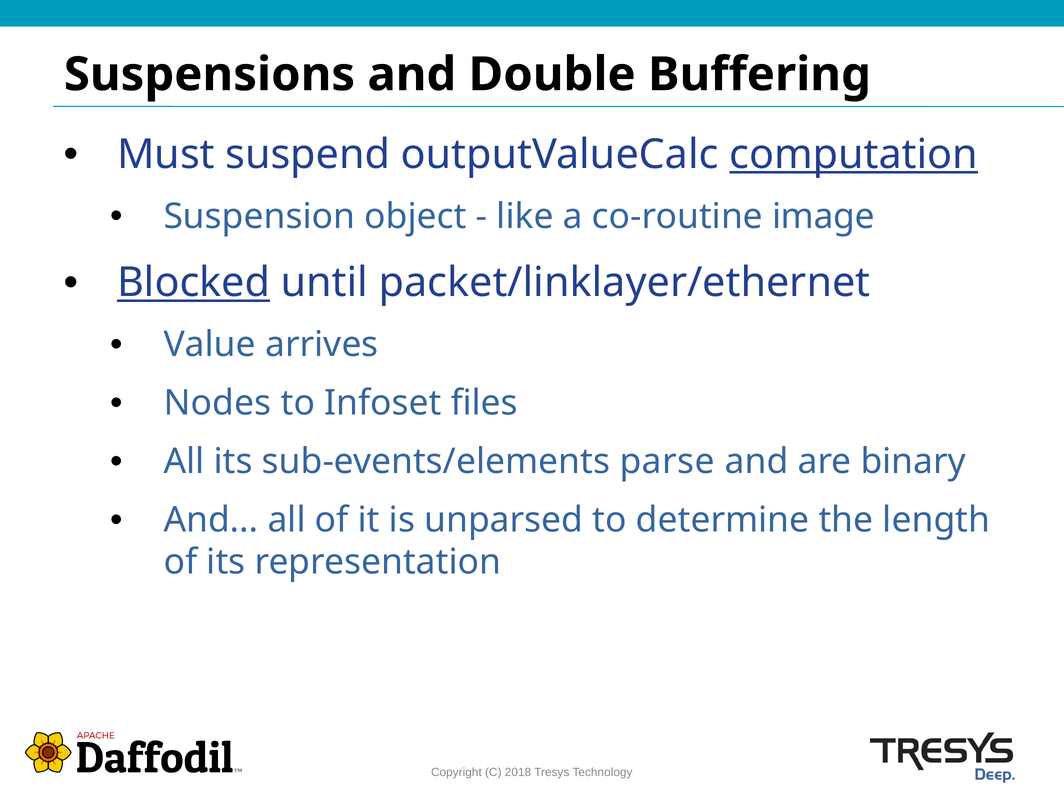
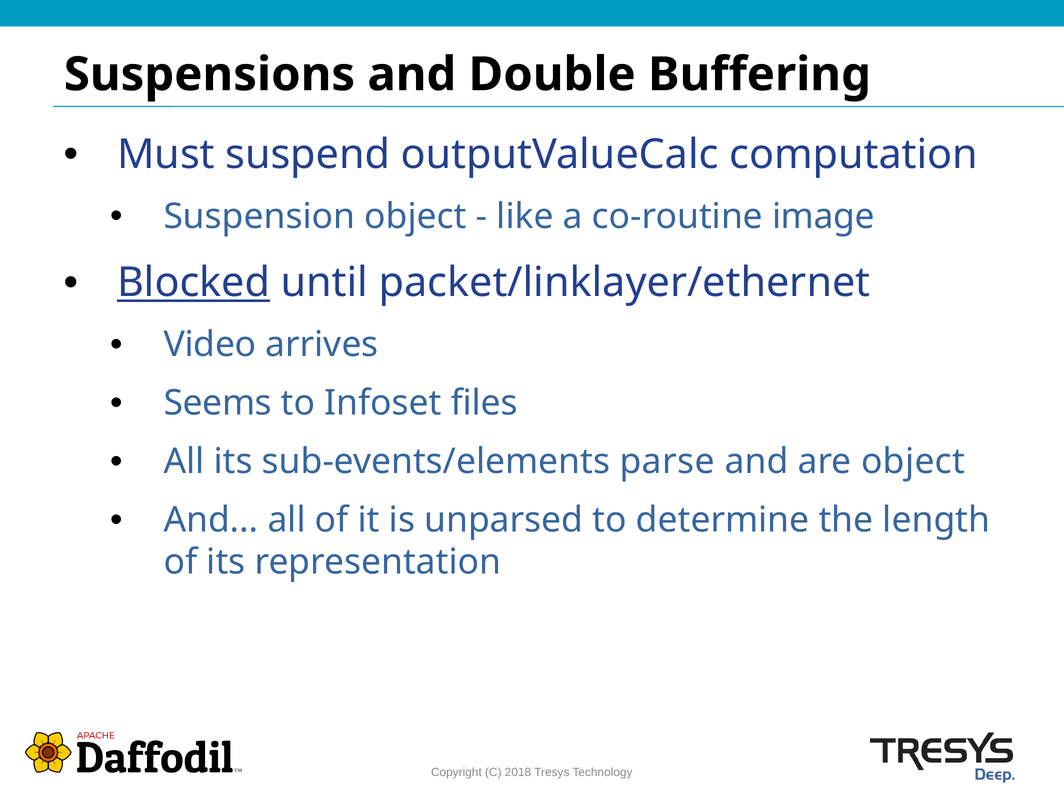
computation underline: present -> none (854, 155)
Value: Value -> Video (210, 345)
Nodes: Nodes -> Seems (218, 403)
are binary: binary -> object (913, 462)
